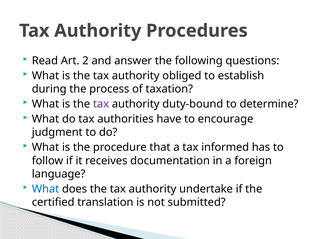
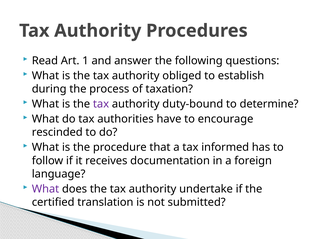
2: 2 -> 1 (85, 61)
judgment: judgment -> rescinded (57, 132)
What colour: blue -> purple (46, 189)
